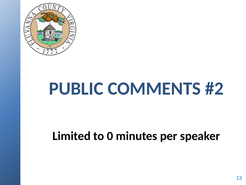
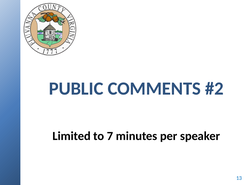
0: 0 -> 7 (110, 136)
